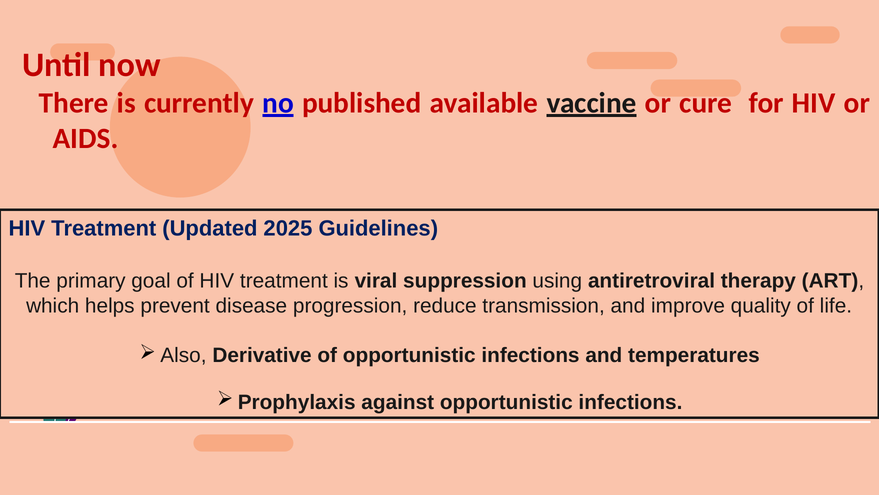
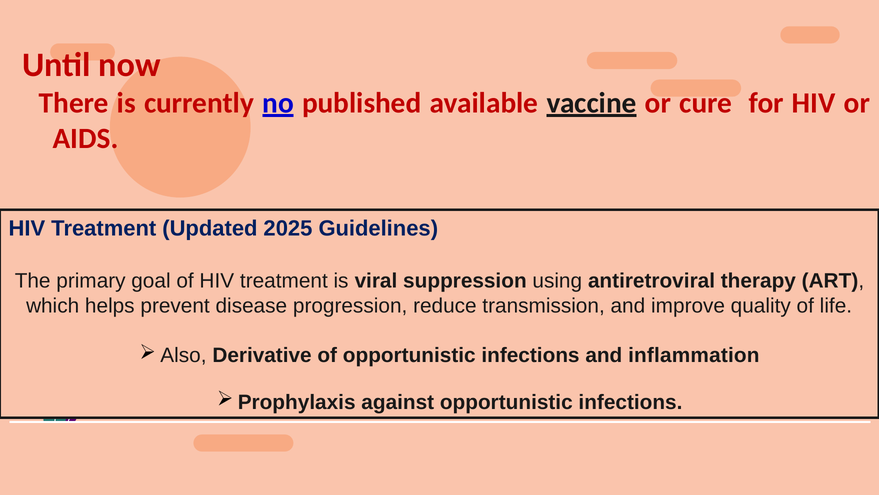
temperatures: temperatures -> inflammation (694, 355)
